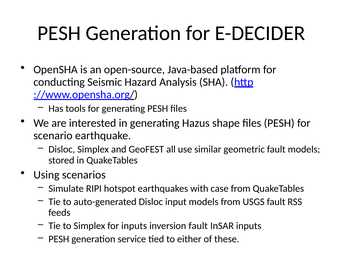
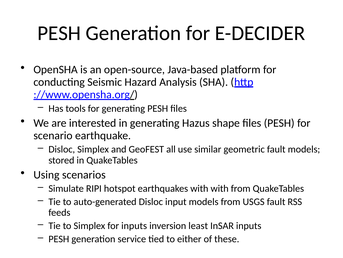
with case: case -> with (220, 188)
inversion fault: fault -> least (198, 225)
